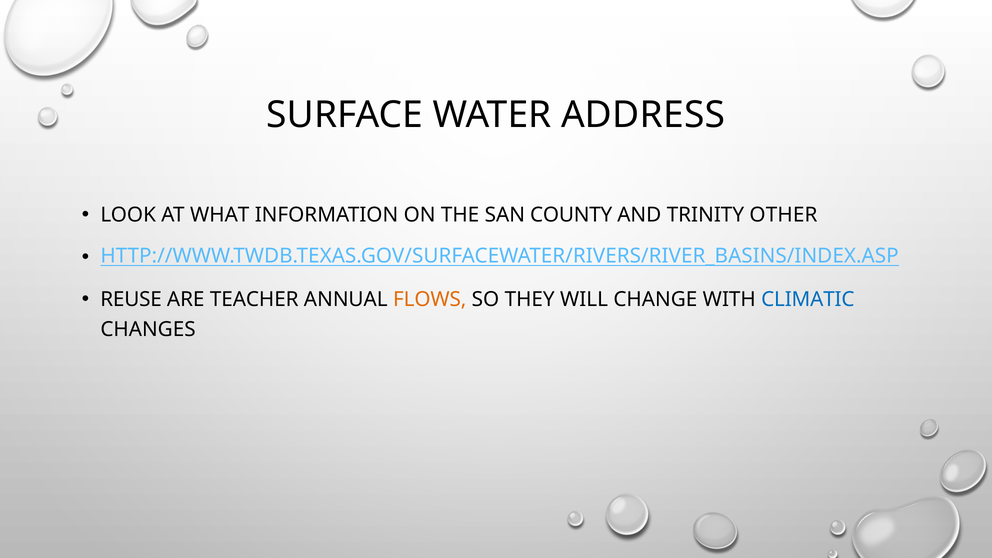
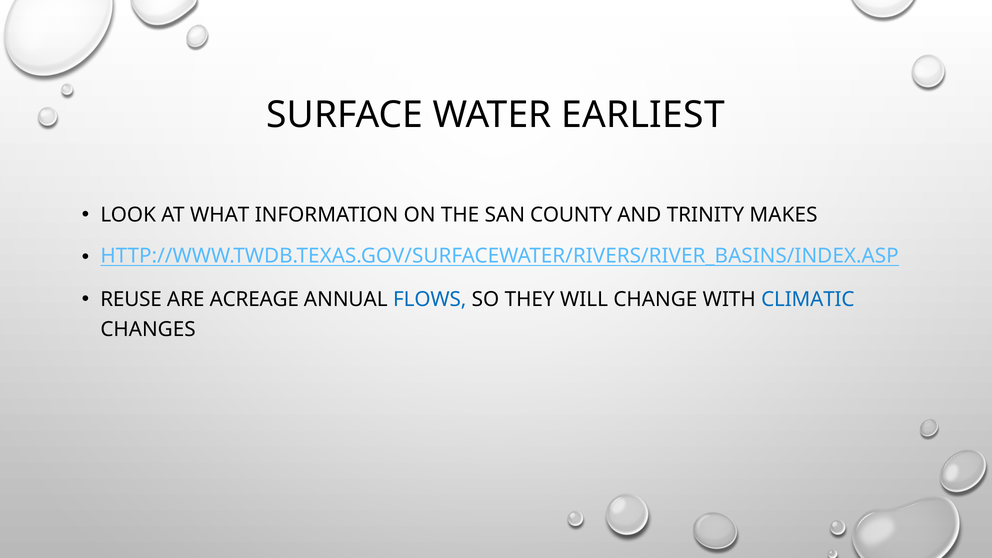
ADDRESS: ADDRESS -> EARLIEST (643, 115)
OTHER: OTHER -> MAKES (783, 215)
TEACHER: TEACHER -> ACREAGE (254, 299)
FLOWS colour: orange -> blue (430, 299)
